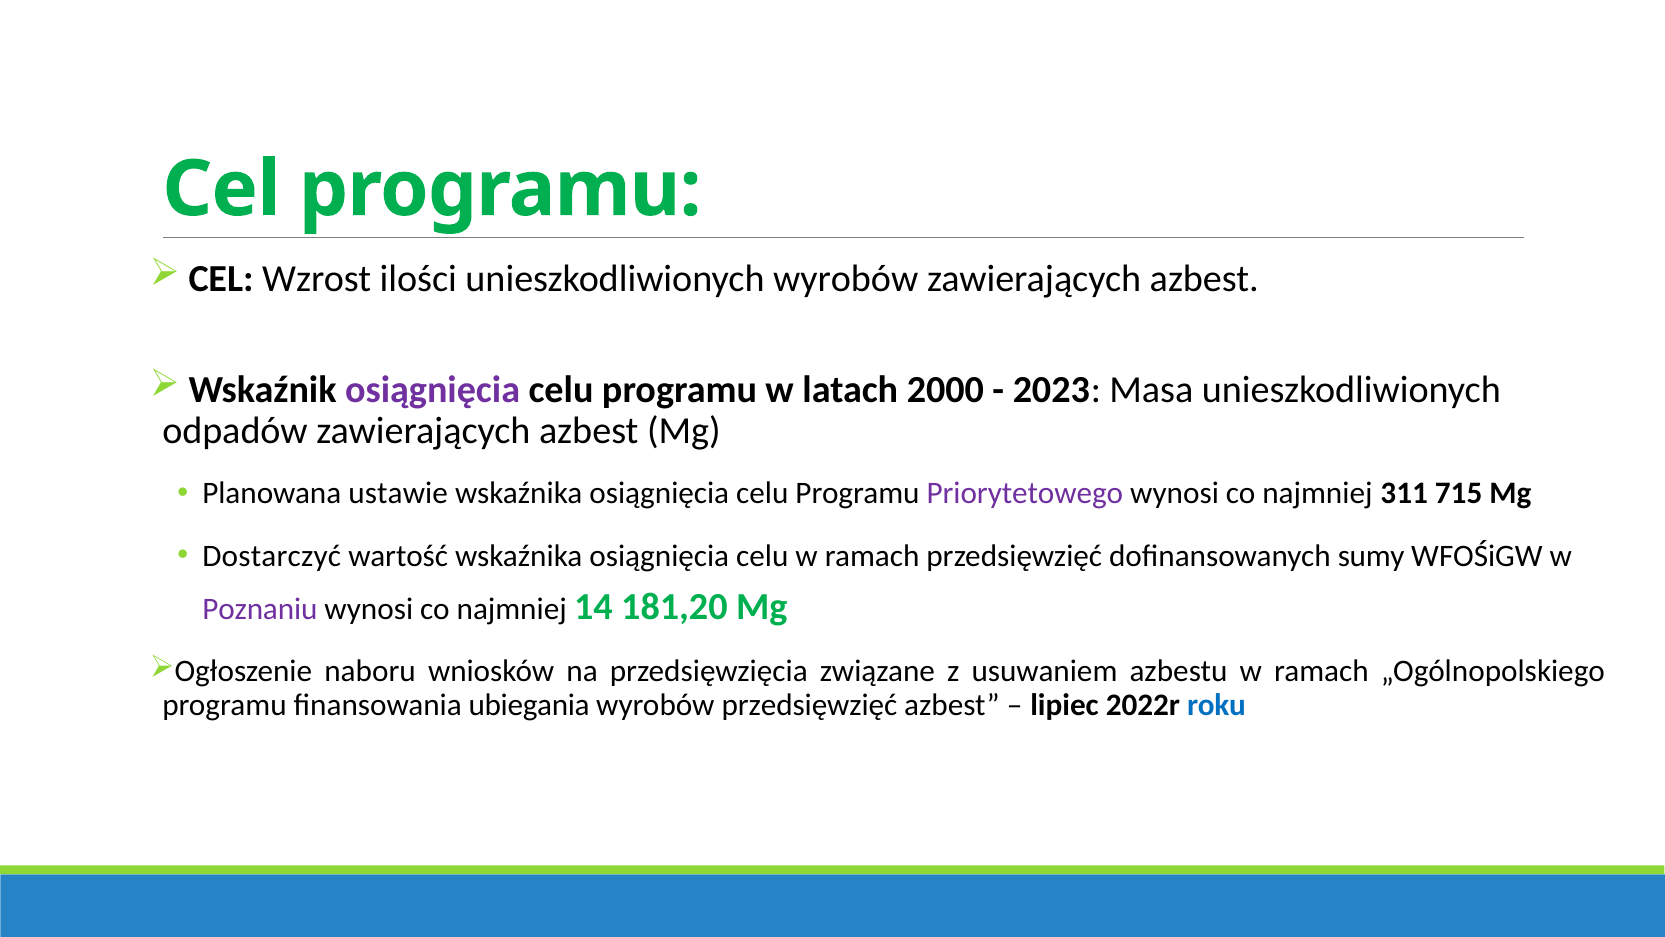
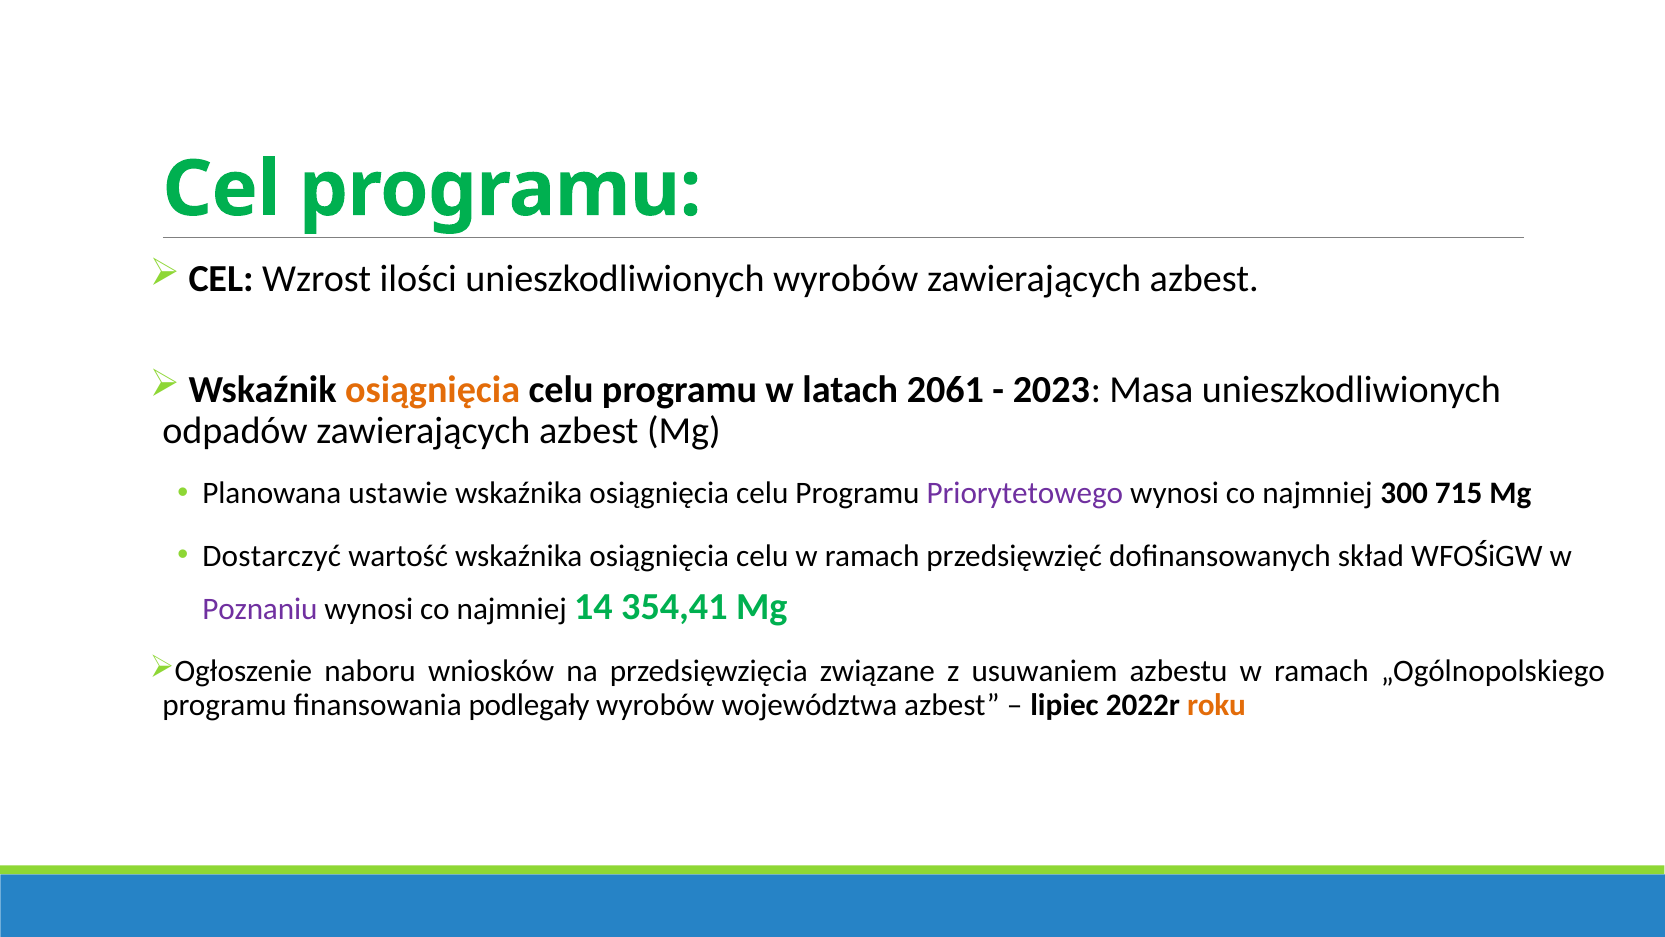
osiągnięcia colour: purple -> orange (433, 390)
2000: 2000 -> 2061 (945, 390)
311: 311 -> 300 (1404, 493)
sumy: sumy -> skład (1371, 556)
181,20: 181,20 -> 354,41 (674, 607)
ubiegania: ubiegania -> podlegały (529, 705)
wyrobów przedsięwzięć: przedsięwzięć -> województwa (809, 705)
roku colour: blue -> orange (1217, 705)
